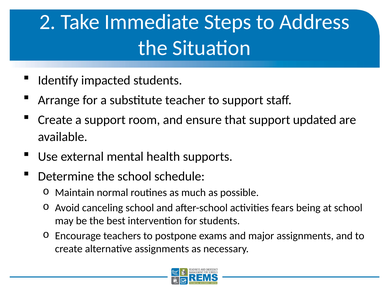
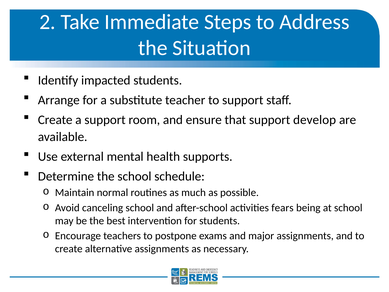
updated: updated -> develop (315, 120)
